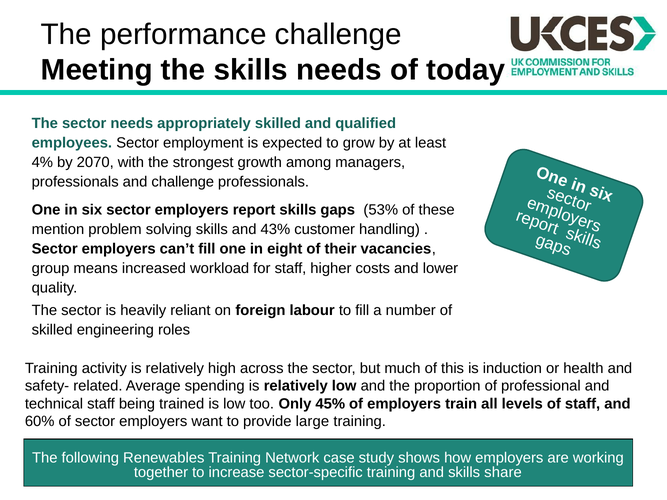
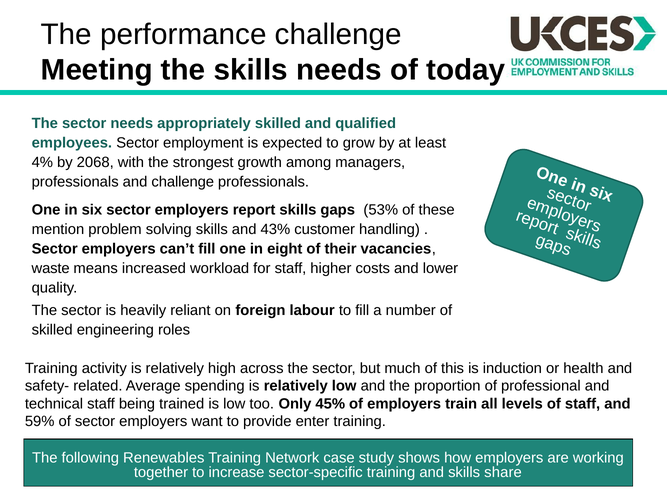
2070: 2070 -> 2068 (95, 162)
group: group -> waste (51, 269)
60%: 60% -> 59% (40, 422)
large: large -> enter (312, 422)
